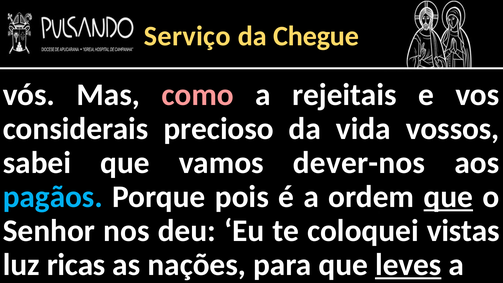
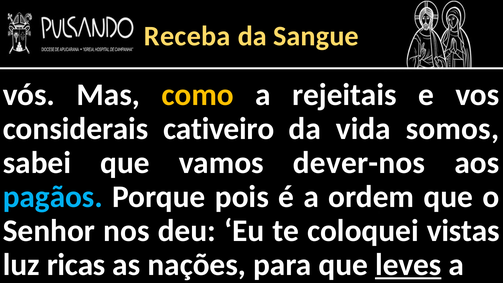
Serviço: Serviço -> Receba (187, 36)
Chegue: Chegue -> Sangue (316, 36)
como colour: pink -> yellow (198, 95)
precioso: precioso -> cativeiro (219, 129)
vossos: vossos -> somos (452, 129)
que underline: present -> none (448, 197)
